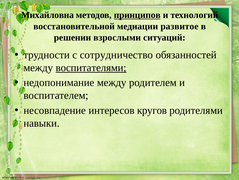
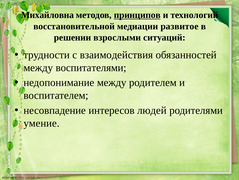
сотрудничество: сотрудничество -> взаимодействия (116, 55)
воспитателями underline: present -> none (91, 67)
кругов: кругов -> людей (152, 110)
навыки: навыки -> умение (42, 123)
